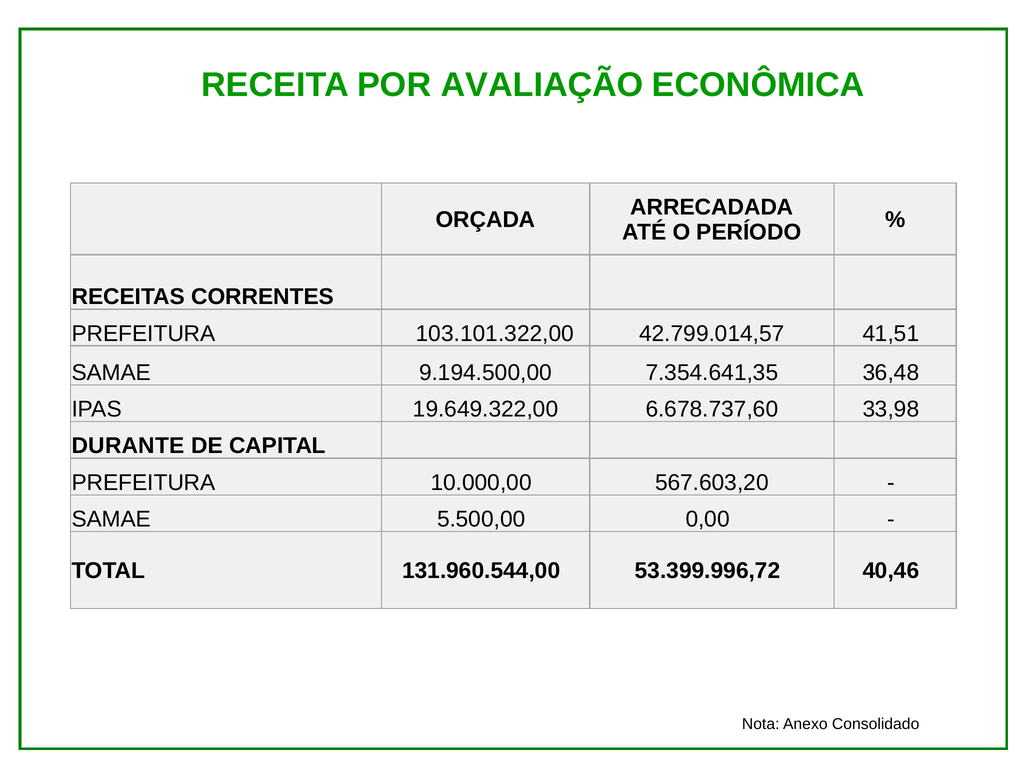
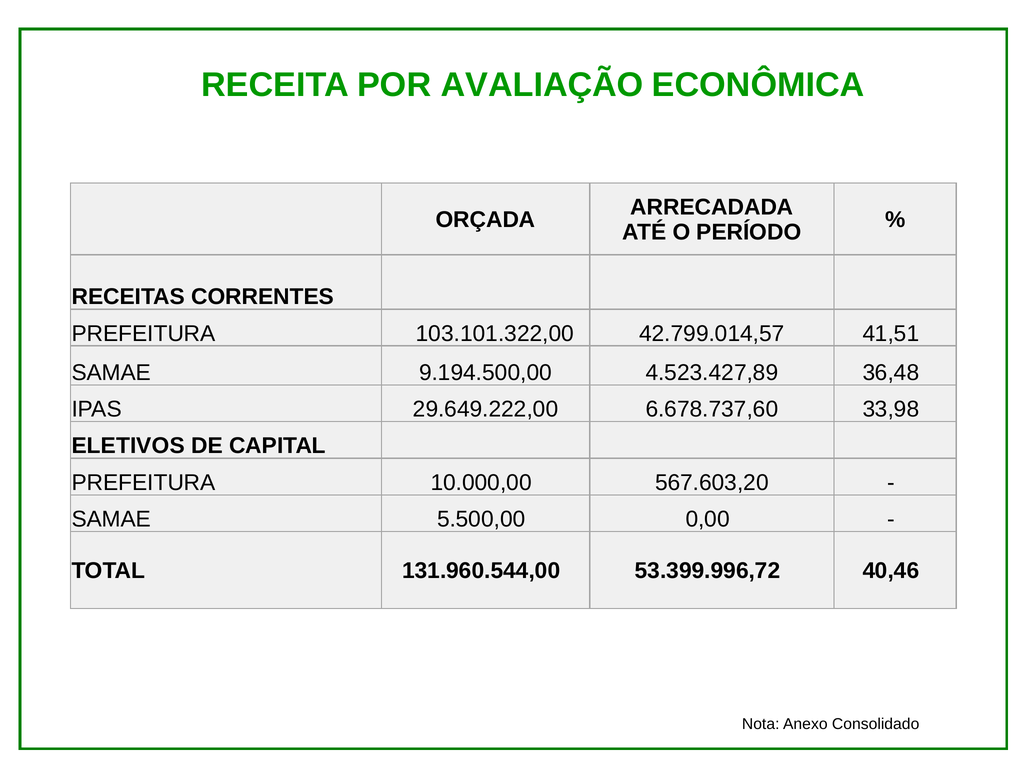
7.354.641,35: 7.354.641,35 -> 4.523.427,89 (712, 373)
19.649.322,00: 19.649.322,00 -> 29.649.222,00 (486, 409)
DURANTE: DURANTE -> ELETIVOS (128, 446)
